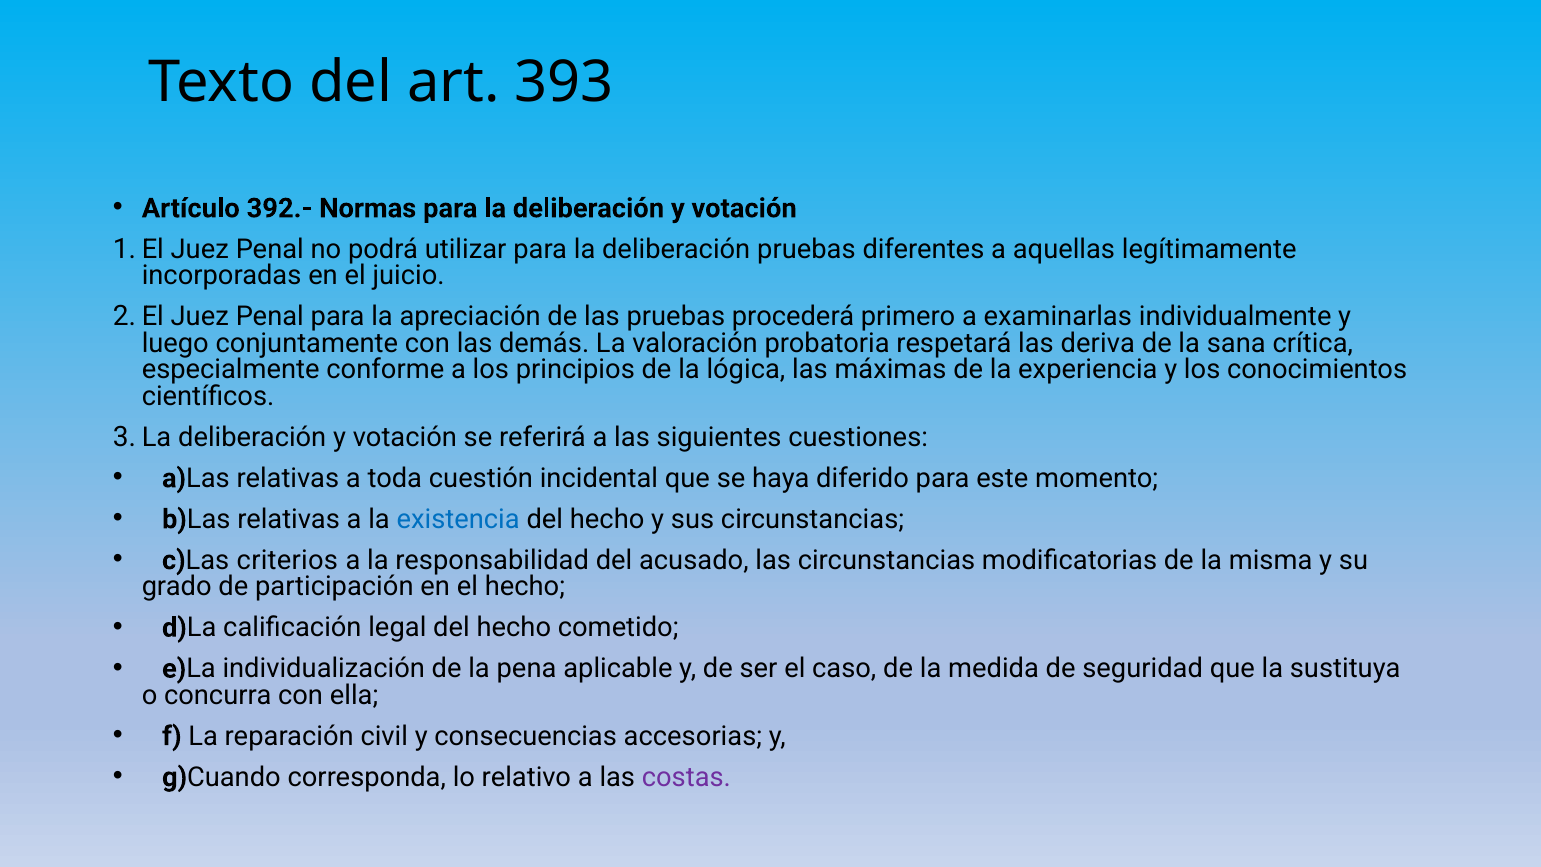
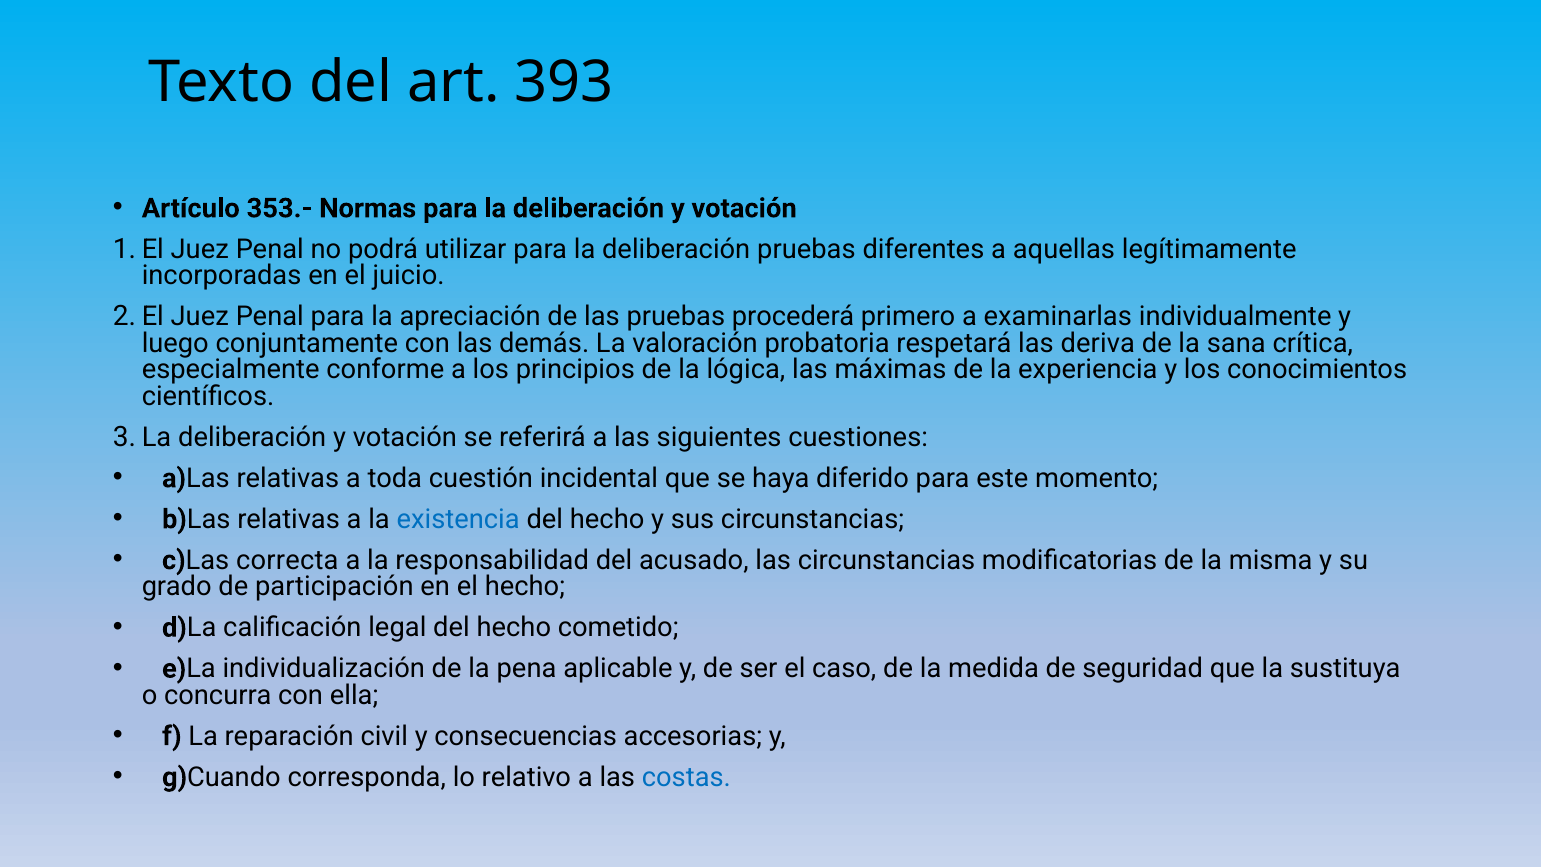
392.-: 392.- -> 353.- (279, 208)
criterios: criterios -> correcta (287, 560)
costas colour: purple -> blue (686, 777)
